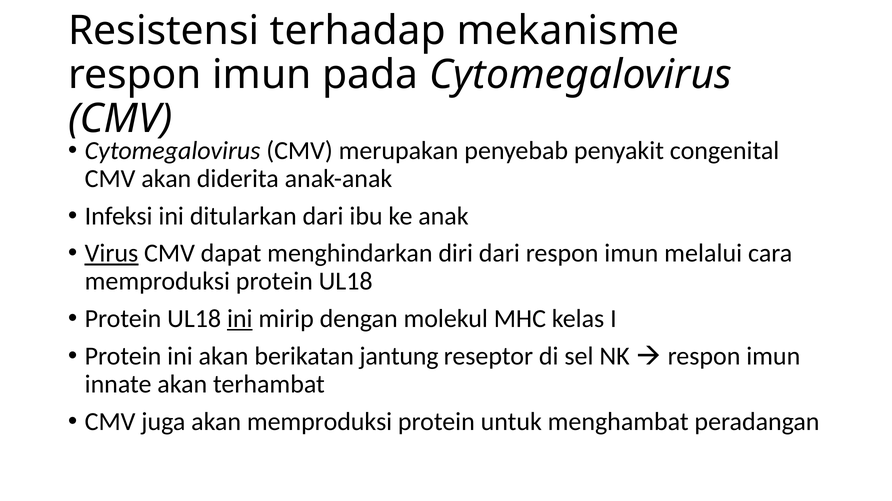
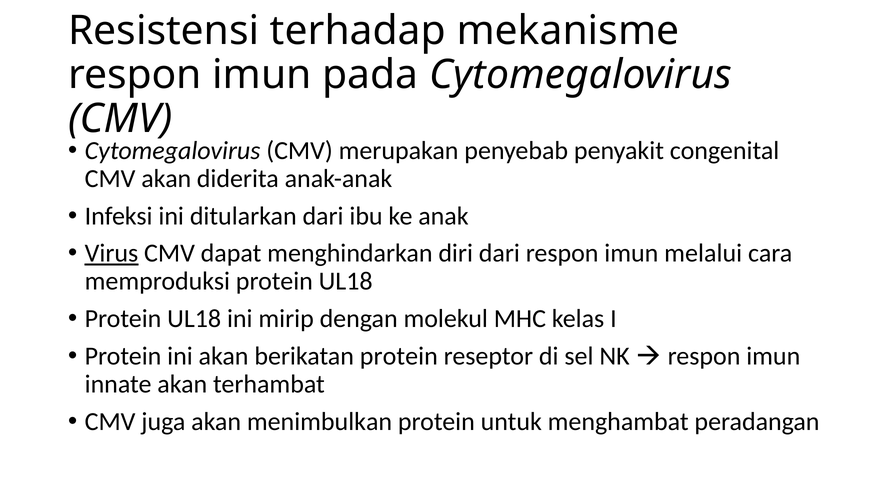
ini underline: present -> none (240, 319)
berikatan jantung: jantung -> protein (399, 357)
akan memproduksi: memproduksi -> menimbulkan (320, 422)
